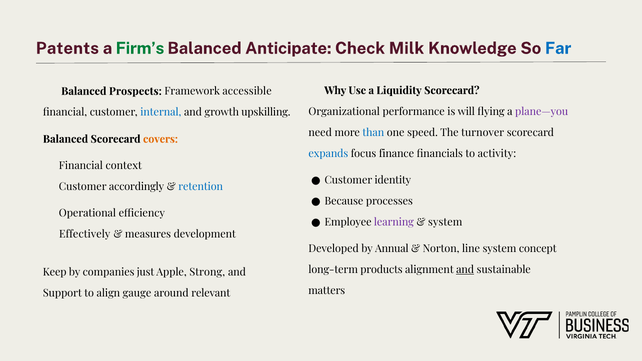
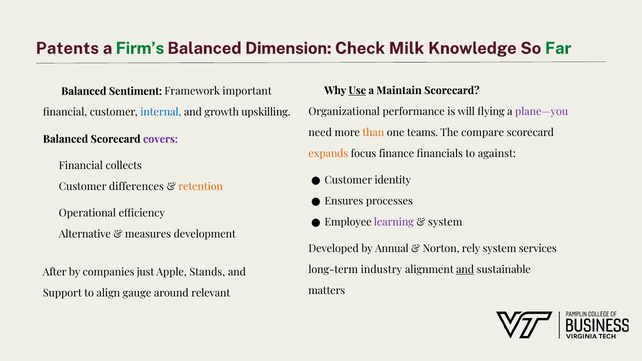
Anticipate: Anticipate -> Dimension (288, 48)
Far colour: blue -> green (558, 48)
Use underline: none -> present (357, 91)
Liquidity: Liquidity -> Maintain (399, 91)
Prospects: Prospects -> Sentiment (135, 91)
accessible: accessible -> important (247, 91)
than colour: blue -> orange (373, 133)
speed: speed -> teams (423, 133)
turnover: turnover -> compare (483, 133)
covers colour: orange -> purple (160, 139)
expands colour: blue -> orange (328, 154)
activity: activity -> against (497, 154)
context: context -> collects (124, 166)
accordingly: accordingly -> differences (136, 187)
retention colour: blue -> orange (201, 187)
Because: Because -> Ensures (344, 201)
Effectively: Effectively -> Alternative (85, 234)
line: line -> rely (471, 249)
concept: concept -> services (538, 249)
products: products -> industry (381, 270)
Keep: Keep -> After (55, 272)
Strong: Strong -> Stands (207, 272)
